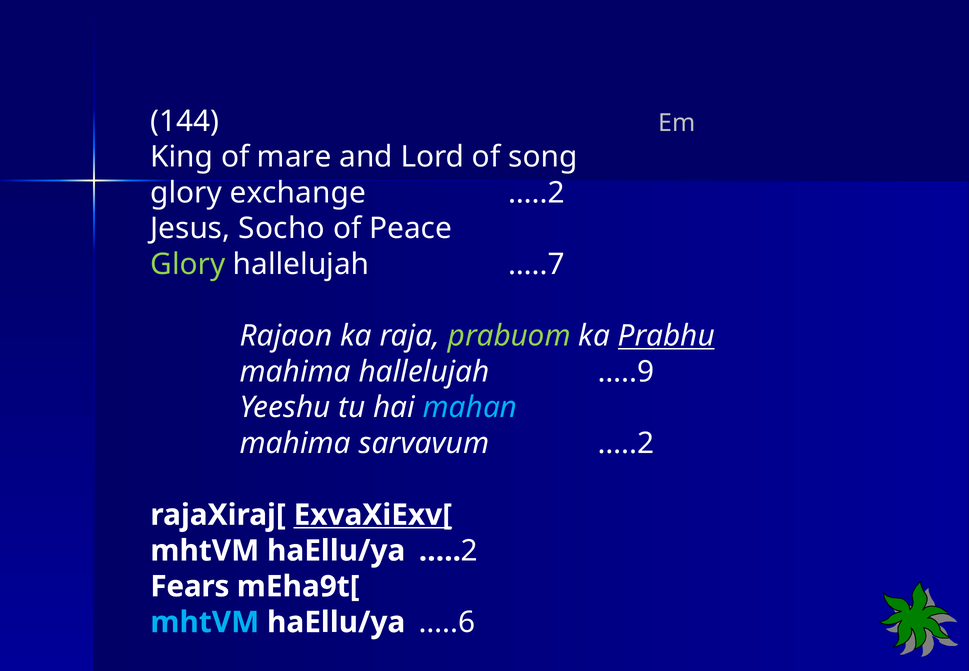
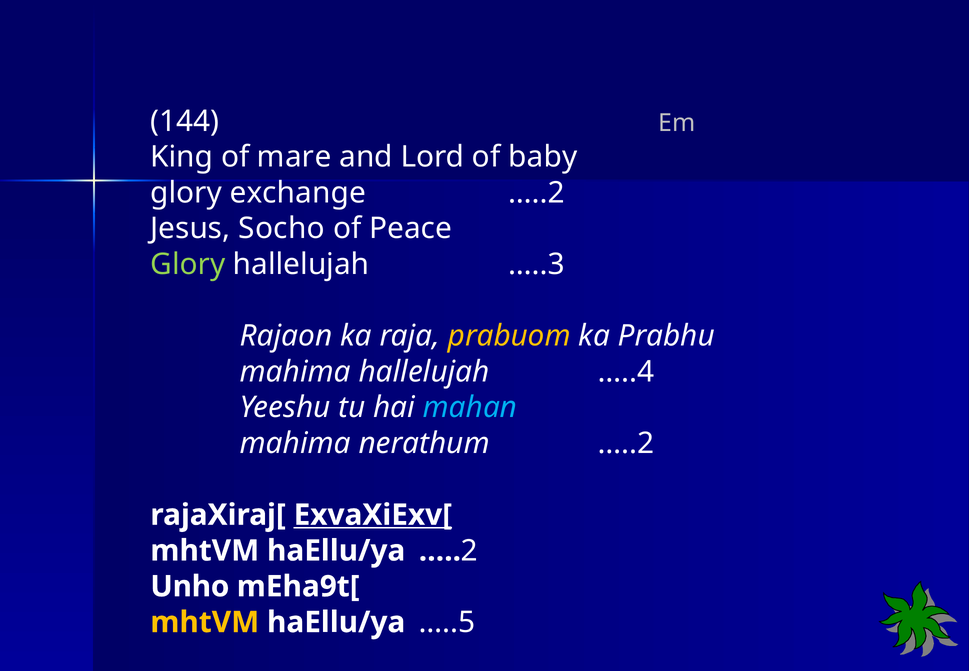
song: song -> baby (543, 157)
…..7: …..7 -> …..3 (536, 264)
prabuom colour: light green -> yellow (509, 336)
Prabhu underline: present -> none (666, 336)
…..9: …..9 -> …..4 (626, 372)
sarvavum: sarvavum -> nerathum (424, 443)
Fears: Fears -> Unho (190, 586)
mhtVM colour: light blue -> yellow (205, 622)
…..6: …..6 -> …..5 (447, 622)
